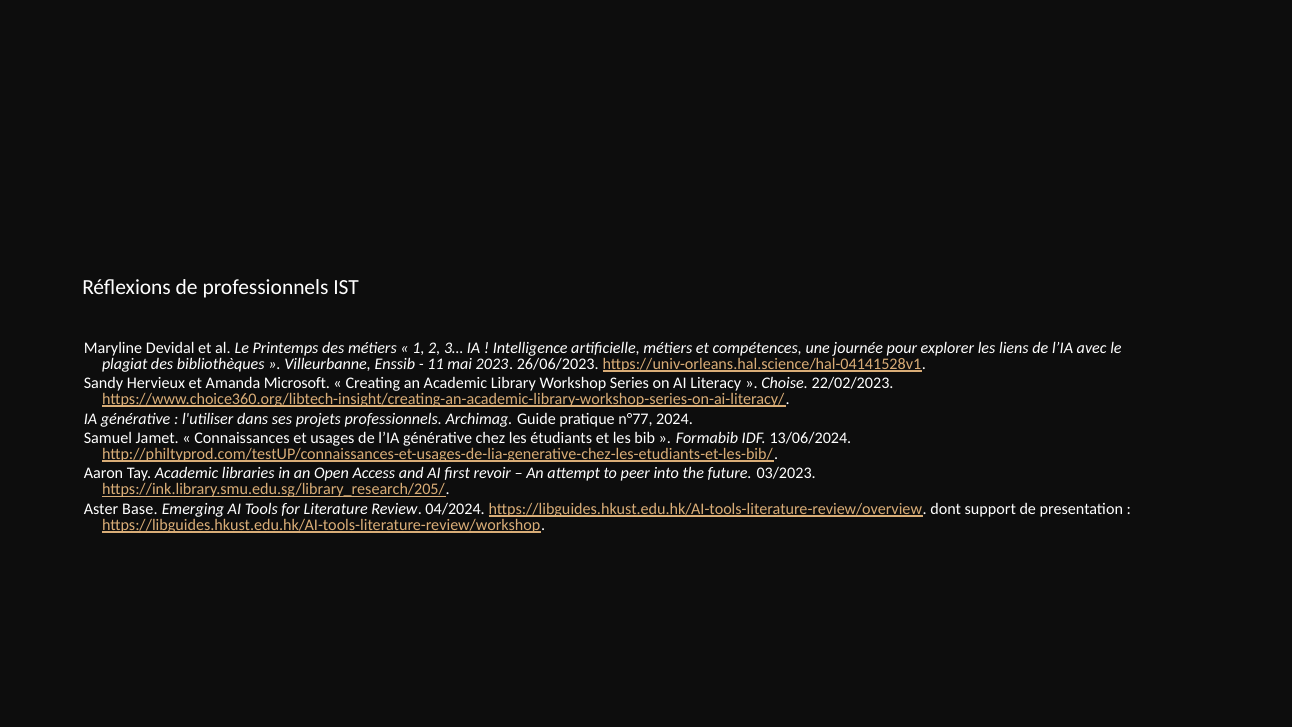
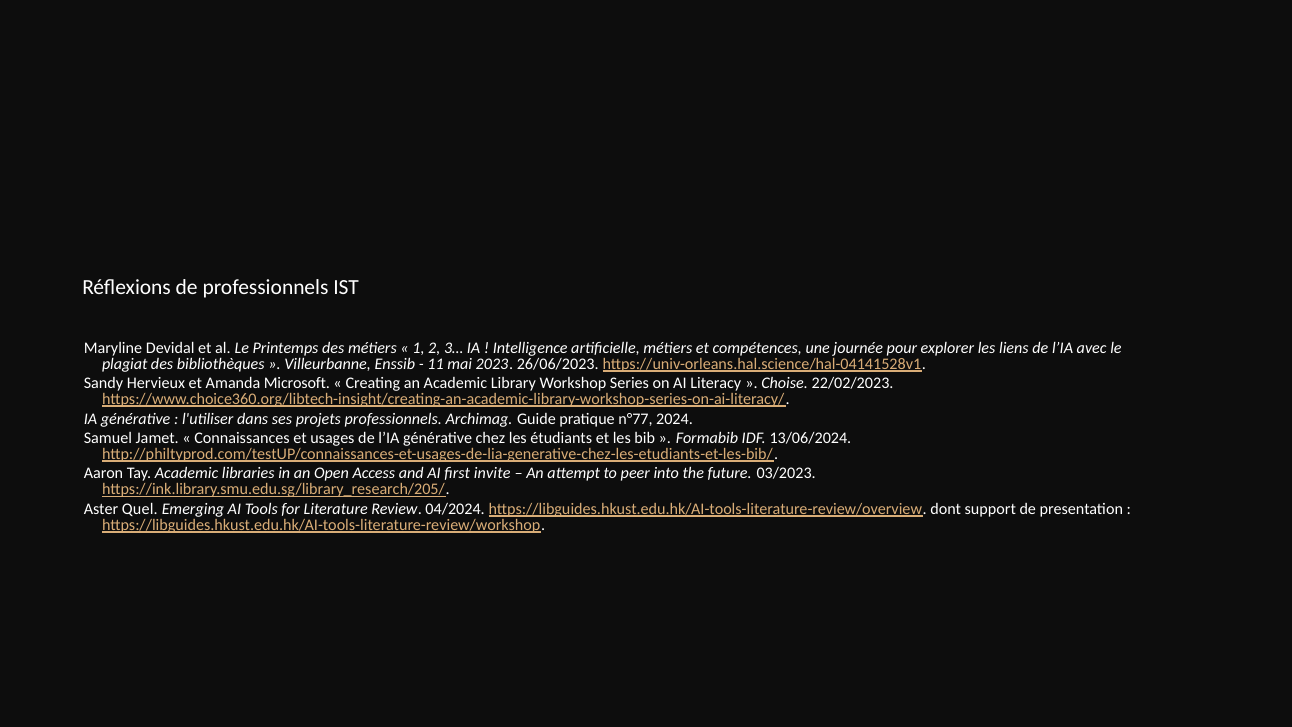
revoir: revoir -> invite (492, 473)
Base: Base -> Quel (140, 509)
